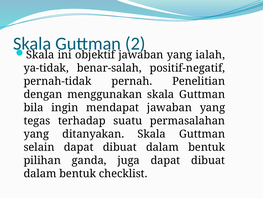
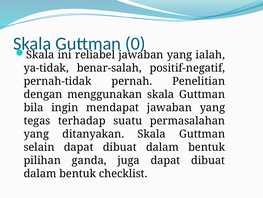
2: 2 -> 0 (135, 43)
objektif: objektif -> reliabel (95, 55)
